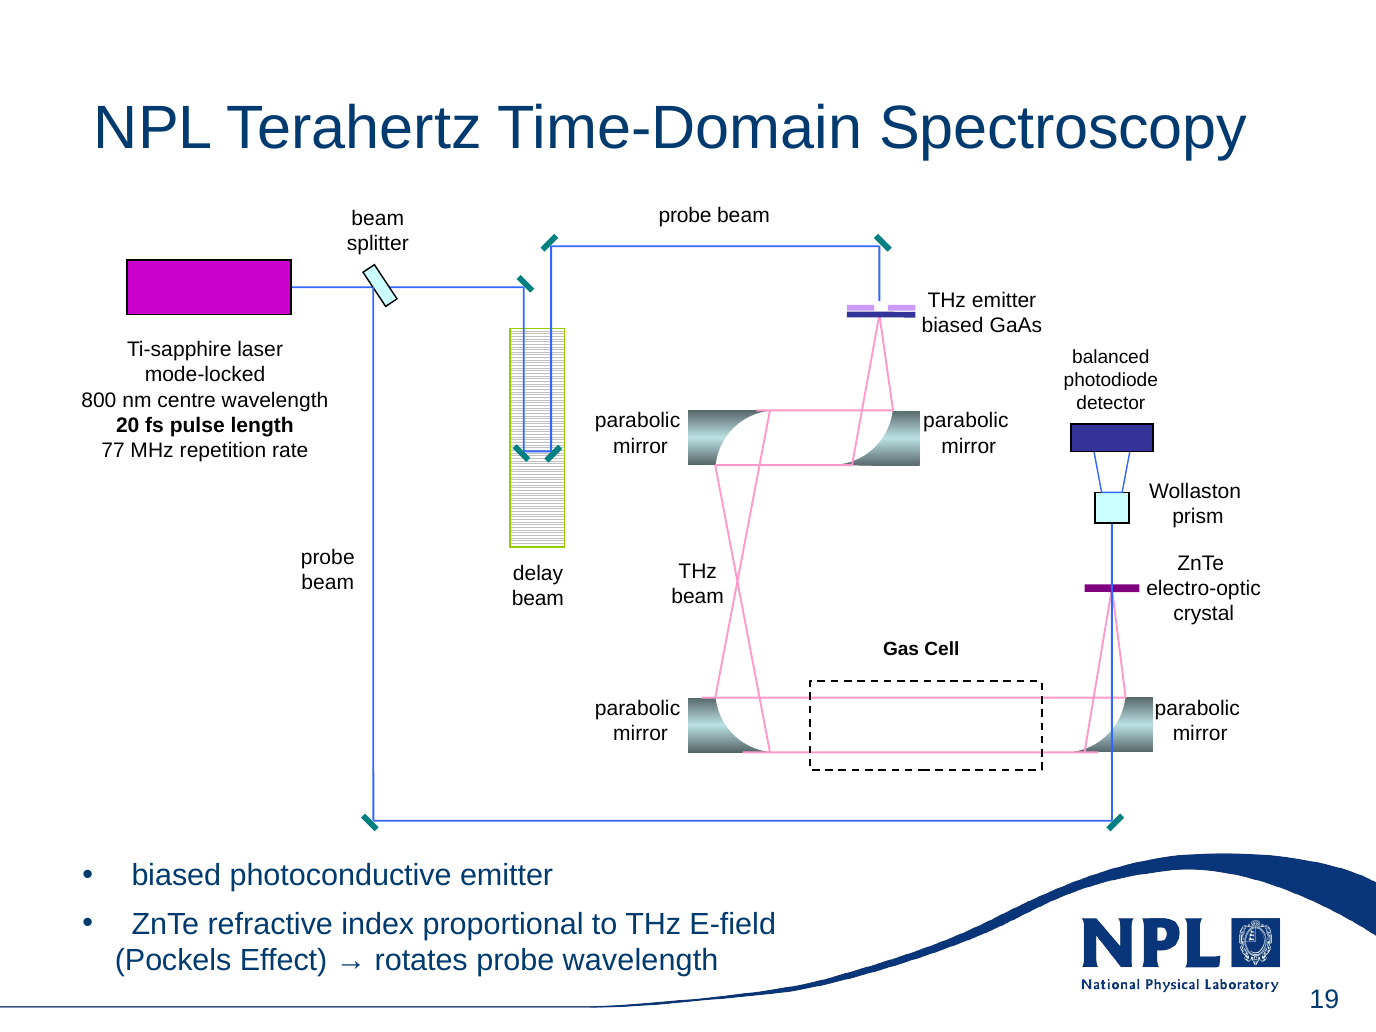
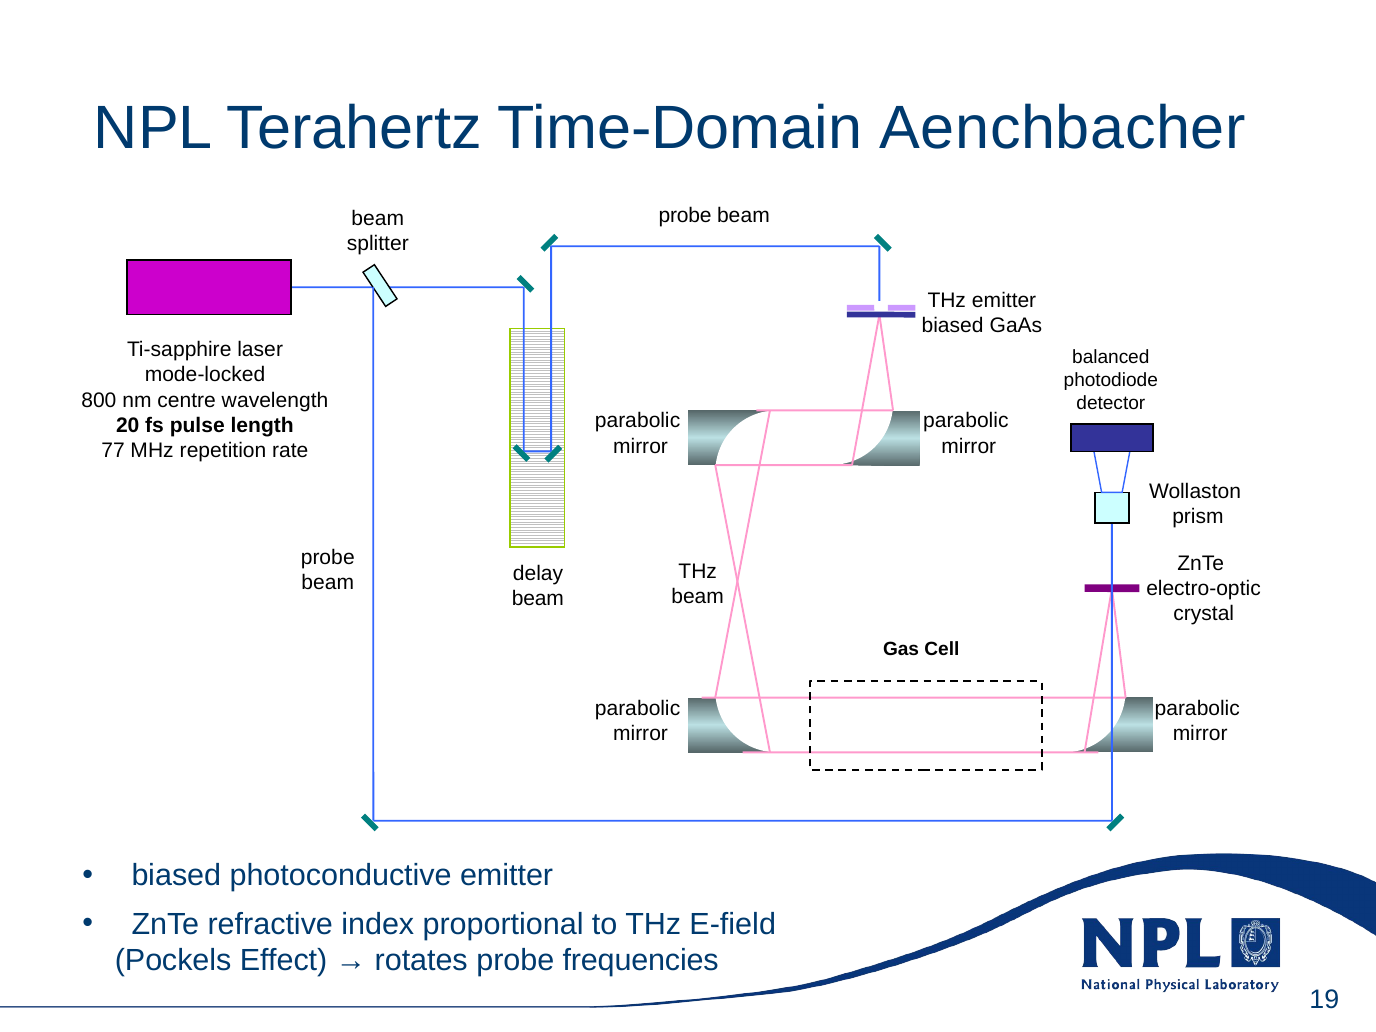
Spectroscopy: Spectroscopy -> Aenchbacher (1063, 128)
probe wavelength: wavelength -> frequencies (641, 961)
